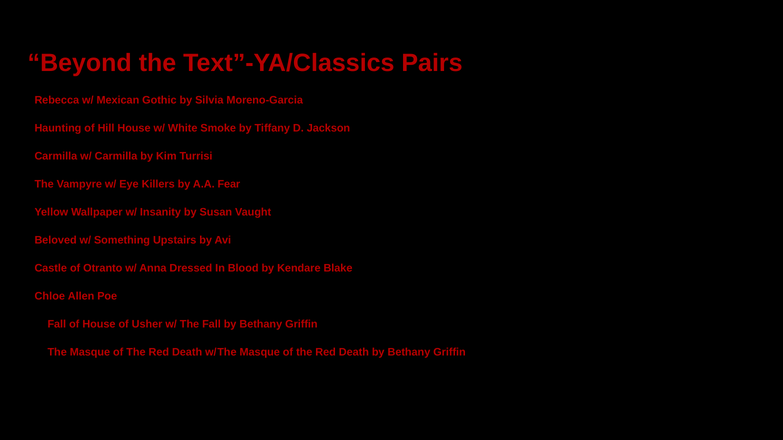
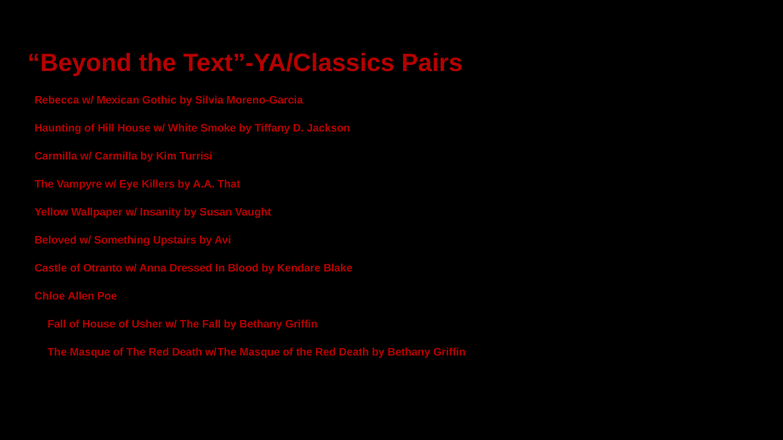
Fear: Fear -> That (229, 184)
